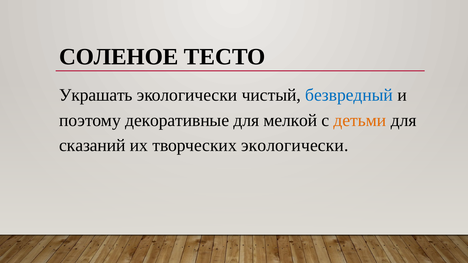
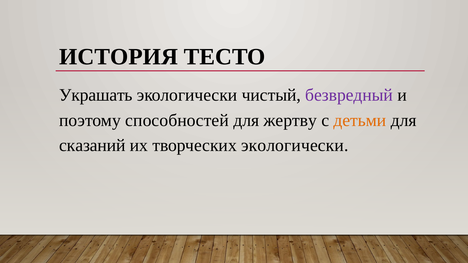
СОЛЕНОЕ: СОЛЕНОЕ -> ИСТОРИЯ (119, 57)
безвредный colour: blue -> purple (349, 95)
декоративные: декоративные -> способностей (177, 120)
мелкой: мелкой -> жертву (290, 120)
